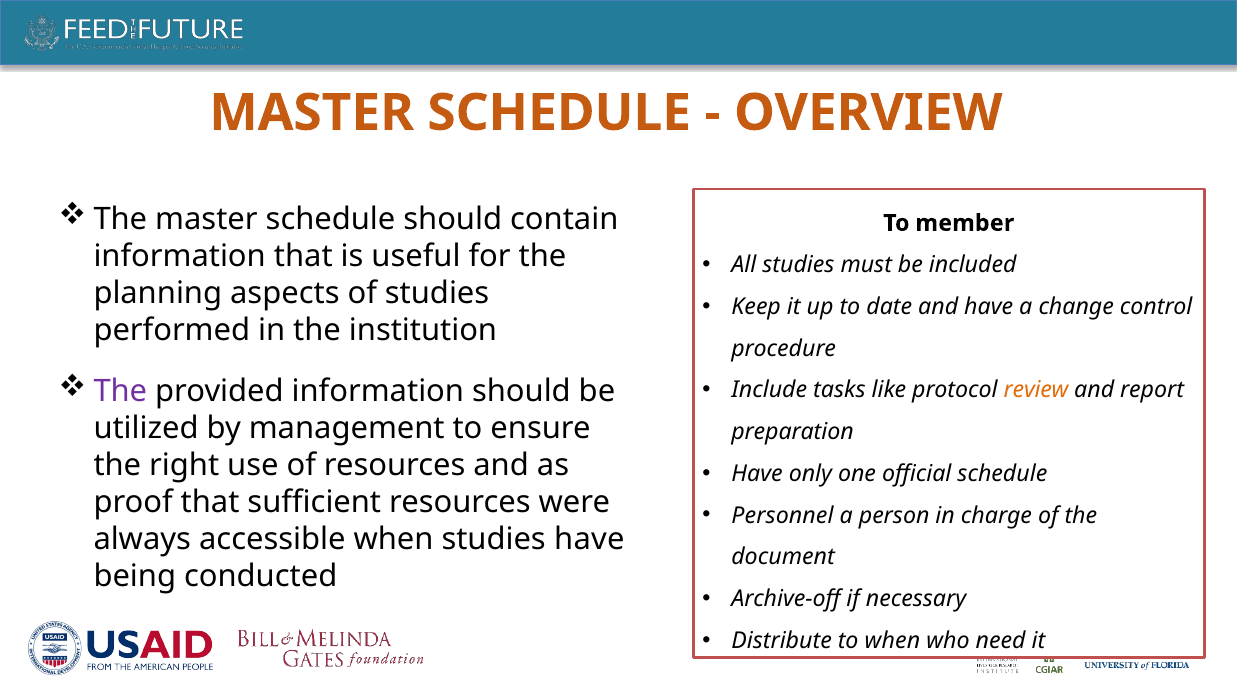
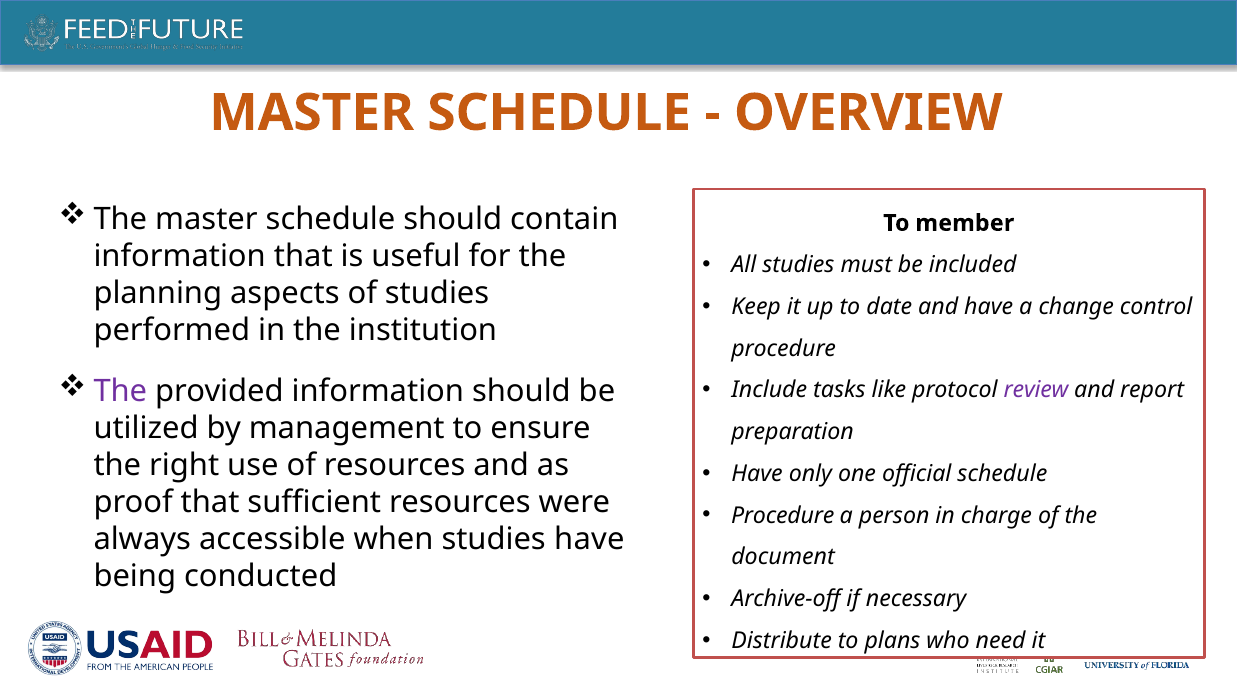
review colour: orange -> purple (1036, 390)
Personnel: Personnel -> Procedure (783, 515)
to when: when -> plans (893, 641)
